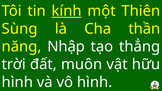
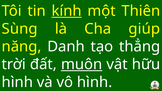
thần: thần -> giúp (144, 29)
Nhập: Nhập -> Danh (66, 47)
muôn underline: none -> present (82, 64)
